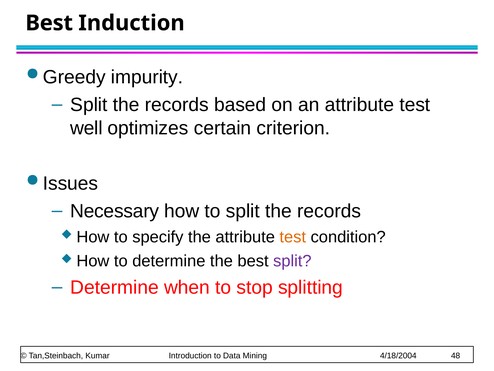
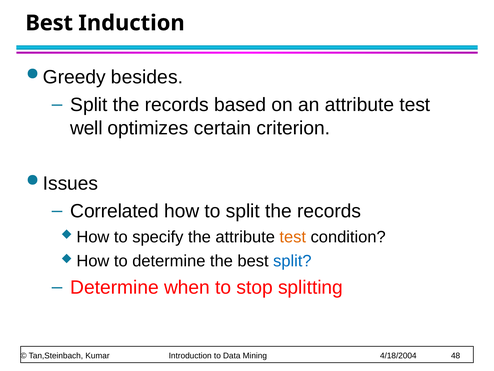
impurity: impurity -> besides (147, 77)
Necessary: Necessary -> Correlated (115, 211)
split colour: purple -> blue (292, 261)
